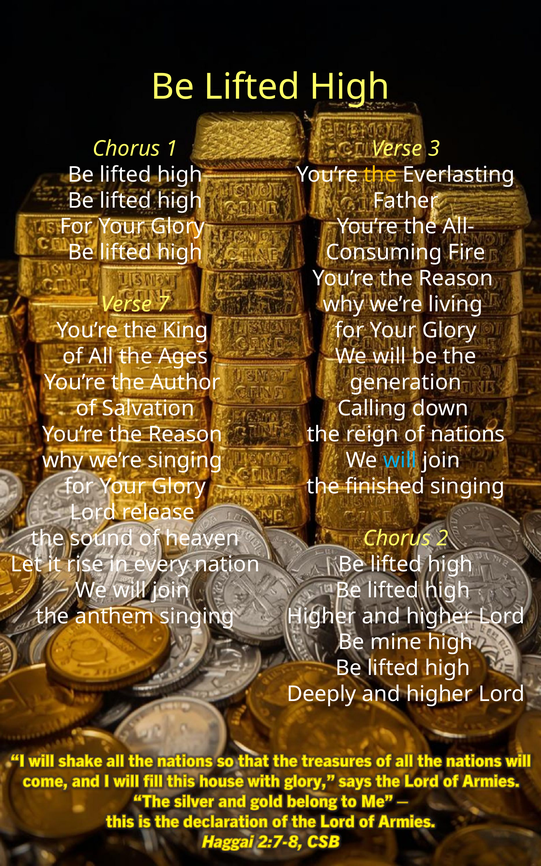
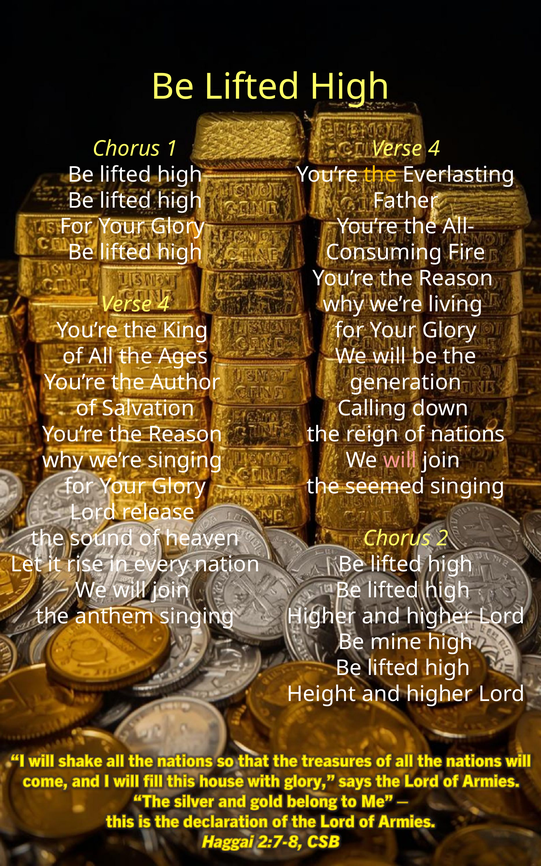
3: 3 -> 4 (434, 148)
7: 7 -> 4 (164, 304)
will colour: light blue -> pink (400, 460)
finished: finished -> seemed (385, 486)
Deeply: Deeply -> Height (321, 694)
